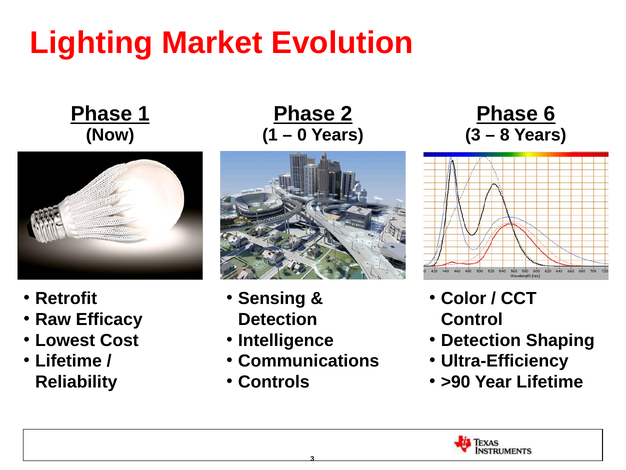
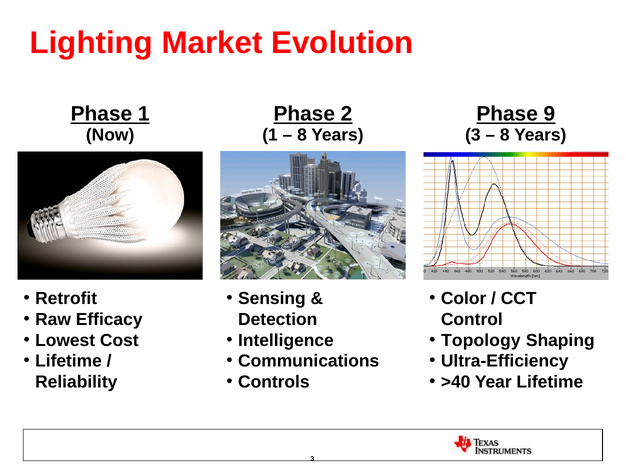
6: 6 -> 9 (549, 114)
0: 0 -> 8 (302, 135)
Detection: Detection -> Topology (481, 340)
>90: >90 -> >40 (456, 382)
